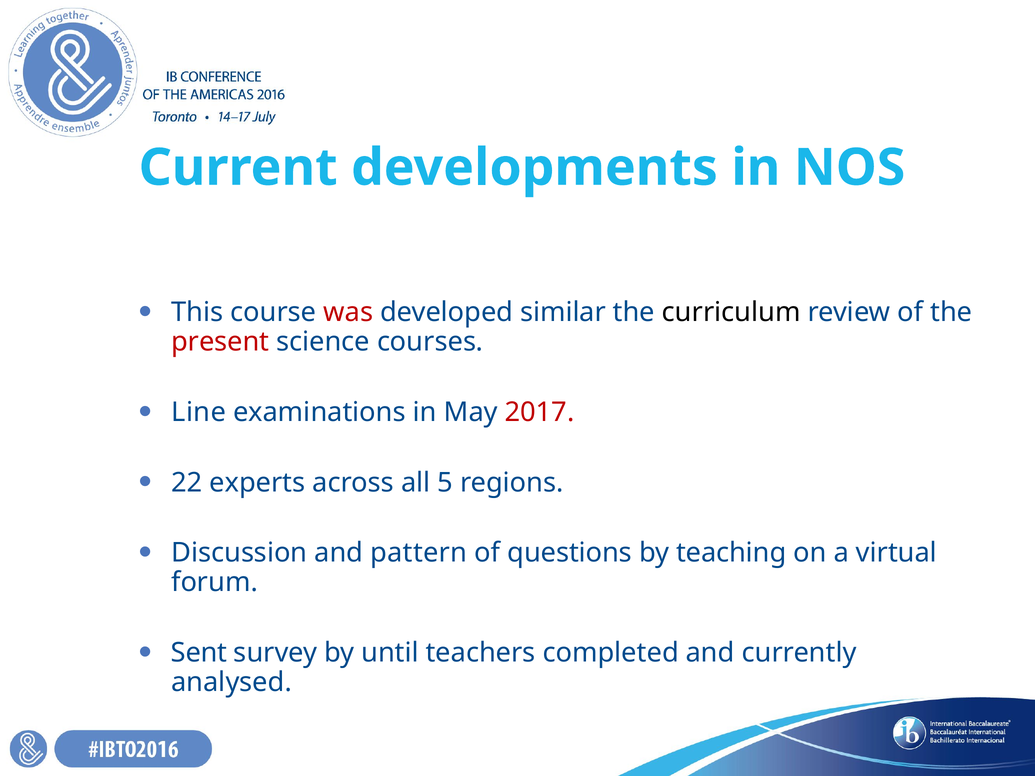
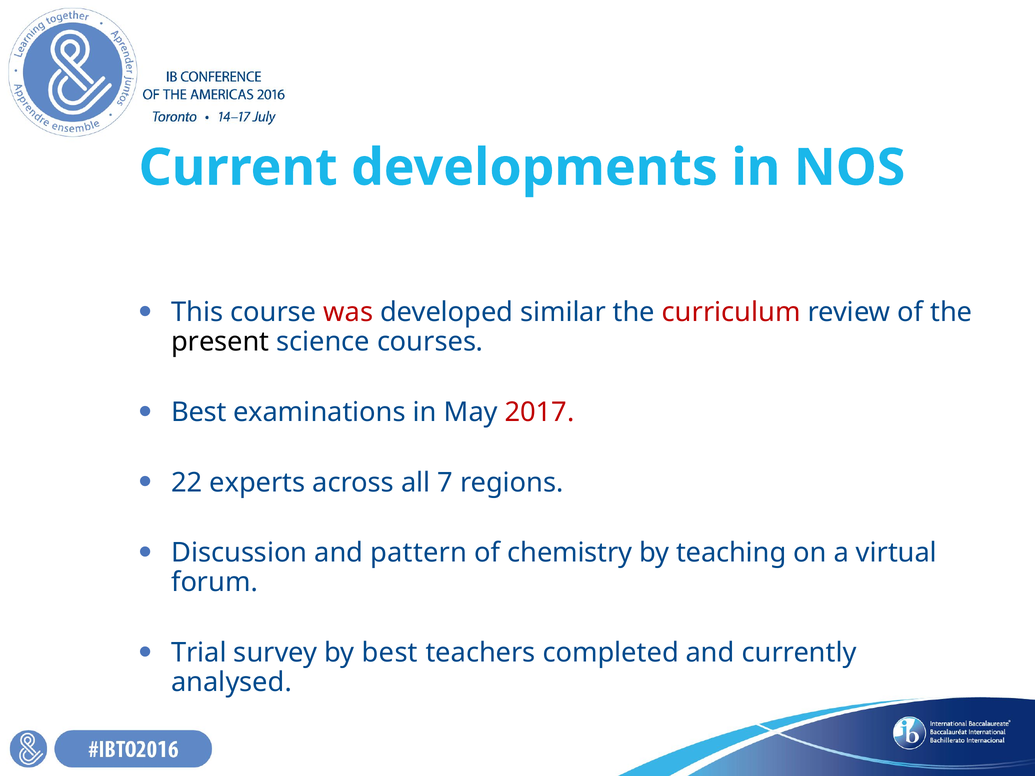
curriculum colour: black -> red (731, 312)
present colour: red -> black (220, 342)
Line: Line -> Best (199, 412)
5: 5 -> 7 (445, 483)
questions: questions -> chemistry (570, 553)
Sent: Sent -> Trial (199, 653)
by until: until -> best (390, 653)
